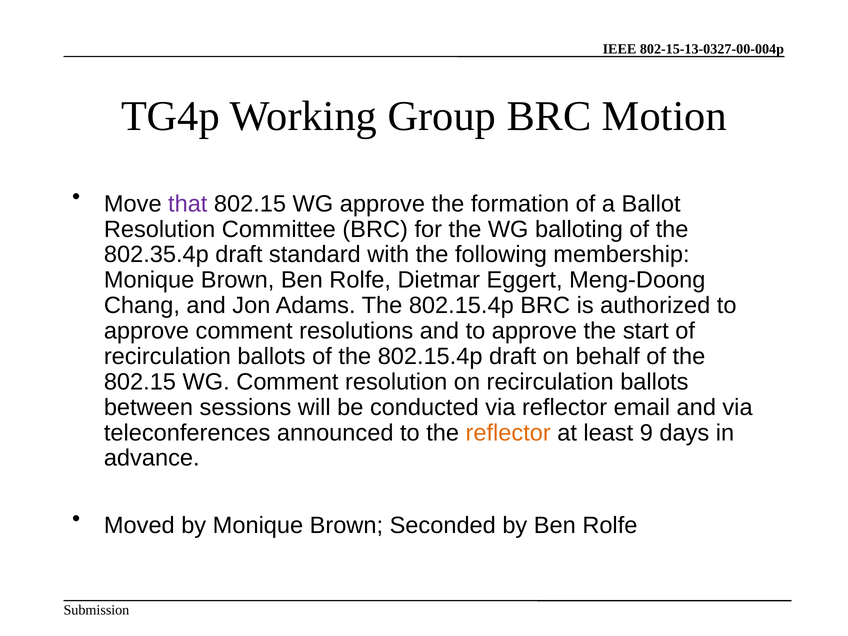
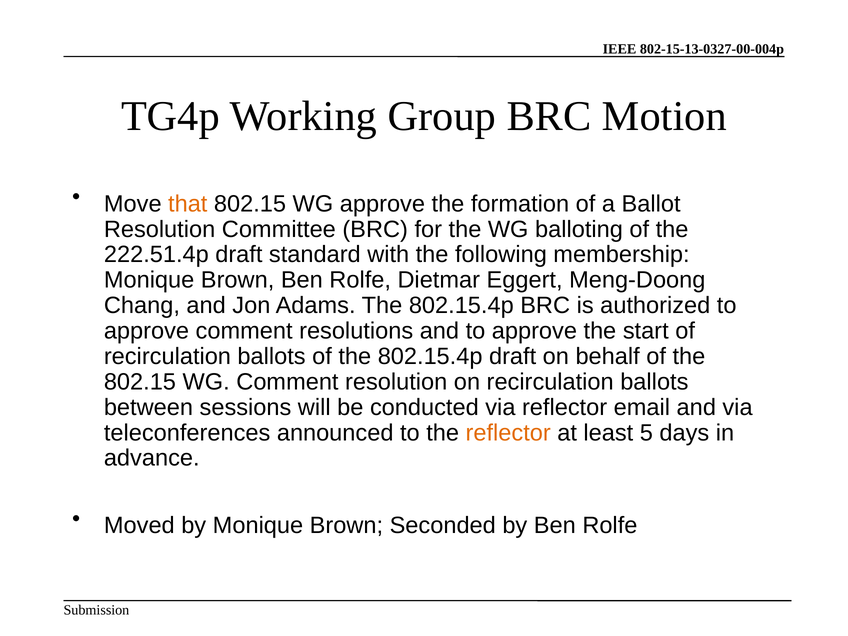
that colour: purple -> orange (188, 204)
802.35.4p: 802.35.4p -> 222.51.4p (156, 255)
9: 9 -> 5 (646, 433)
